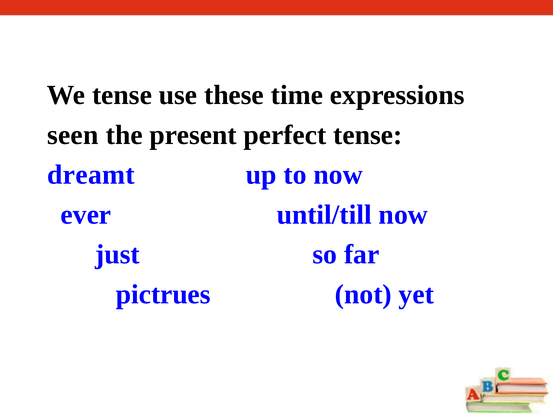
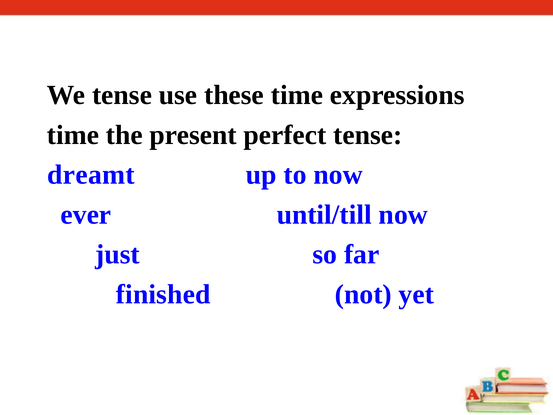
seen: seen -> time (73, 135)
pictrues: pictrues -> finished (163, 294)
